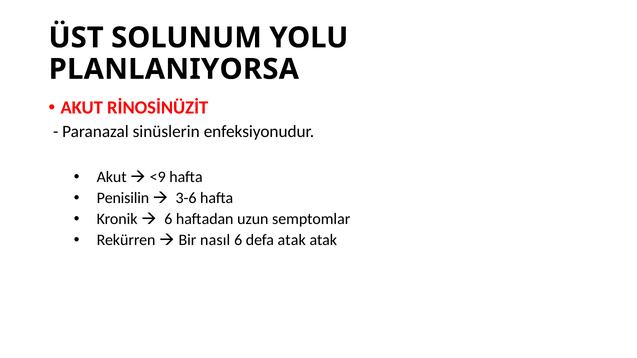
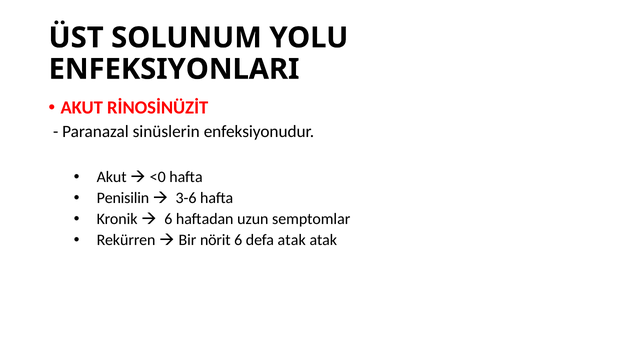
PLANLANIYORSA: PLANLANIYORSA -> ENFEKSIYONLARI (174, 69)
<9: <9 -> <0 (158, 177)
nasıl: nasıl -> nörit (215, 240)
